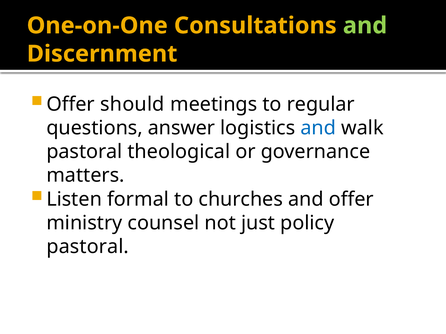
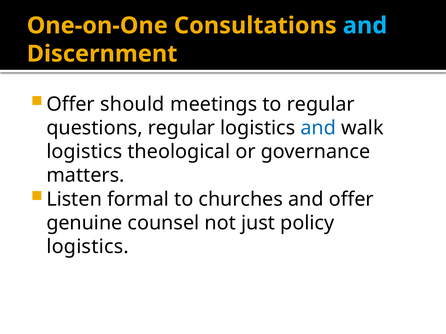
and colour: light green -> light blue (365, 26)
questions answer: answer -> regular (182, 128)
pastoral: pastoral -> logistics (84, 152)
ministry: ministry -> genuine (84, 223)
pastoral: pastoral -> logistics (88, 247)
